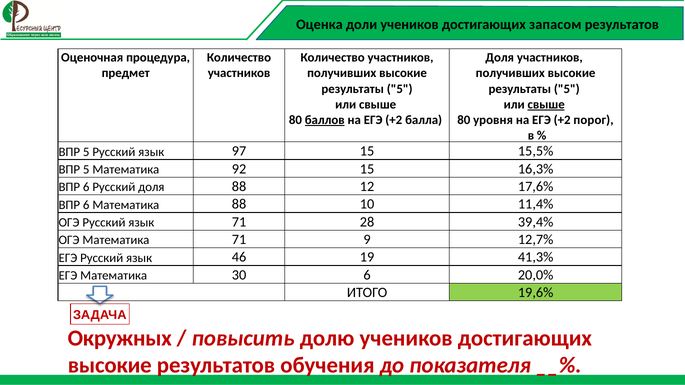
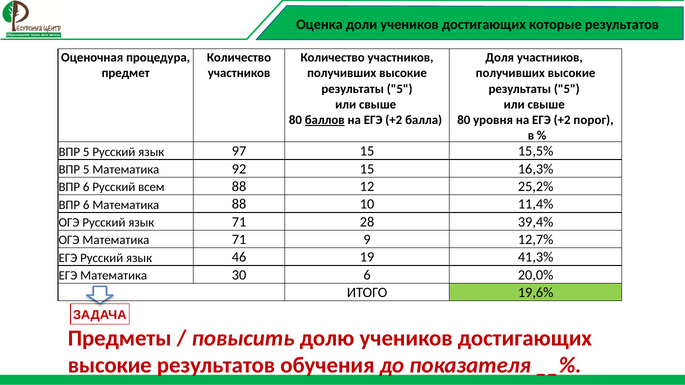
запасом: запасом -> которые (555, 25)
свыше underline: present -> none (546, 105)
Русский доля: доля -> всем (151, 187)
17,6%: 17,6% -> 25,2% (536, 187)
Окружных: Окружных -> Предметы (120, 338)
